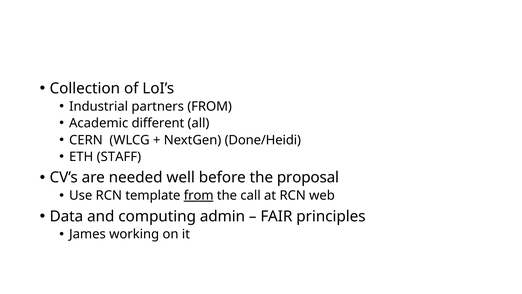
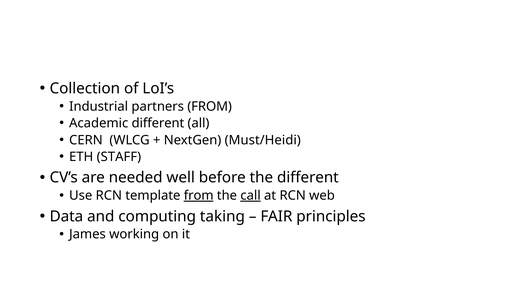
Done/Heidi: Done/Heidi -> Must/Heidi (263, 140)
the proposal: proposal -> different (308, 177)
call underline: none -> present (251, 195)
admin: admin -> taking (222, 216)
